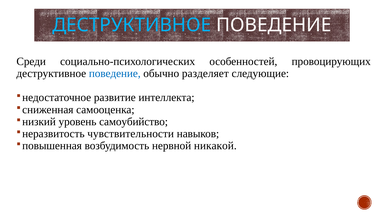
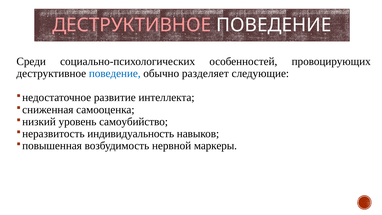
ДЕСТРУКТИВНОЕ colour: light blue -> pink (132, 25)
чувствительности: чувствительности -> индивидуальность (131, 134)
никакой: никакой -> маркеры (215, 146)
